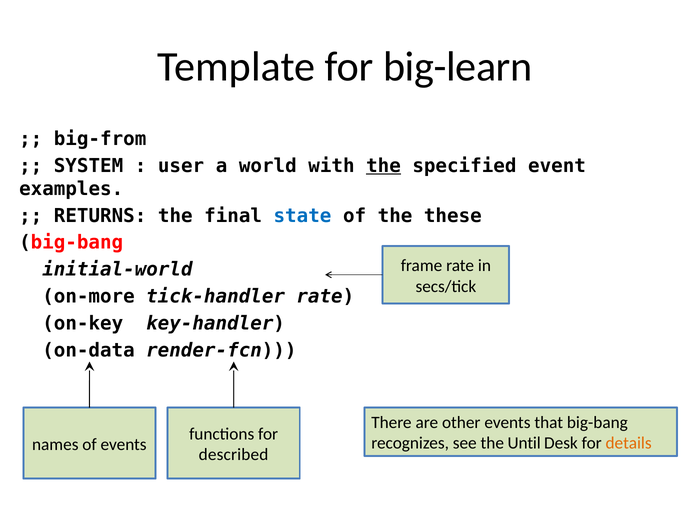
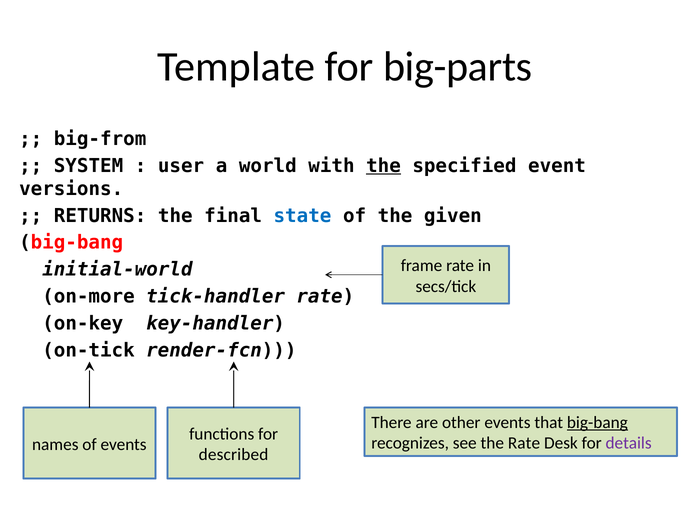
big-learn: big-learn -> big-parts (458, 67)
examples: examples -> versions (71, 189)
these: these -> given (453, 216)
on-data: on-data -> on-tick (88, 350)
big-bang underline: none -> present (597, 422)
the Until: Until -> Rate (524, 443)
details colour: orange -> purple (629, 443)
